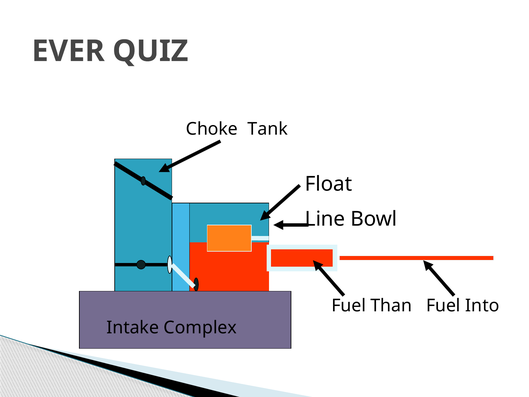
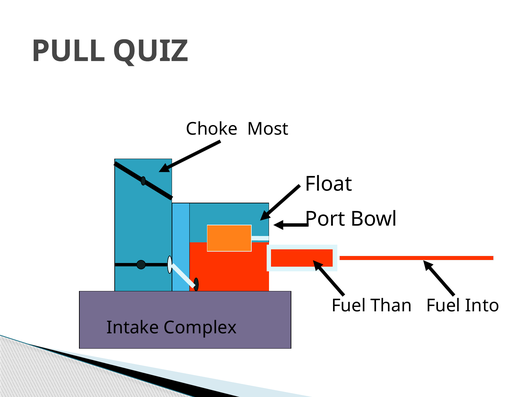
EVER: EVER -> PULL (68, 51)
Tank: Tank -> Most (268, 129)
Line: Line -> Port (325, 219)
